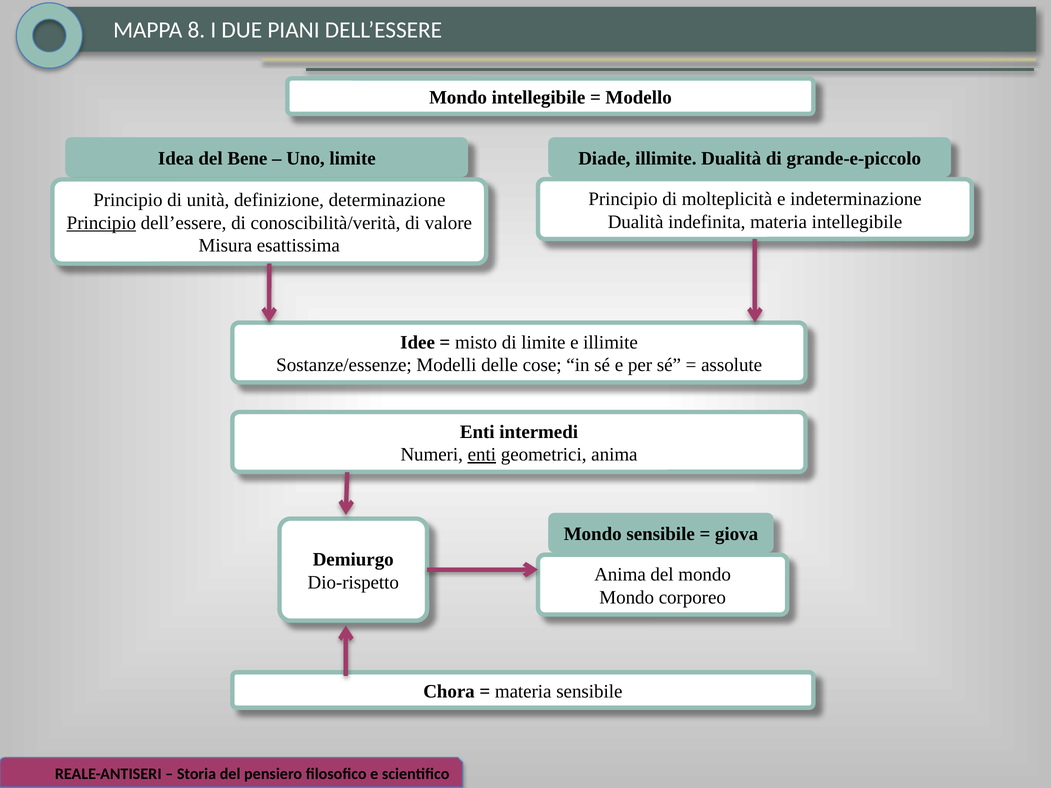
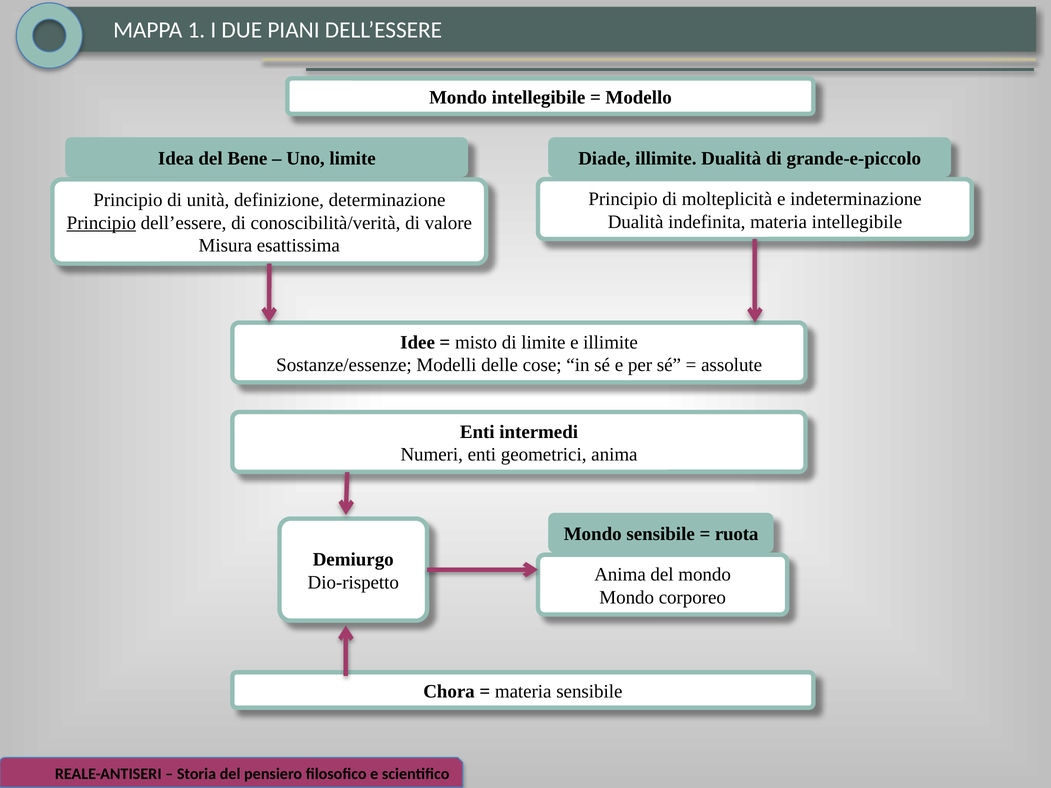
8: 8 -> 1 (196, 30)
enti underline: present -> none (482, 455)
giova: giova -> ruota (737, 534)
